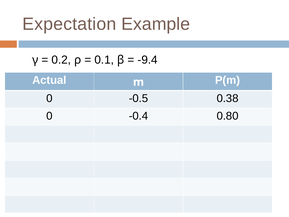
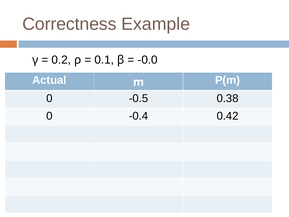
Expectation: Expectation -> Correctness (69, 24)
-9.4: -9.4 -> -0.0 (148, 60)
0.80: 0.80 -> 0.42 (228, 116)
